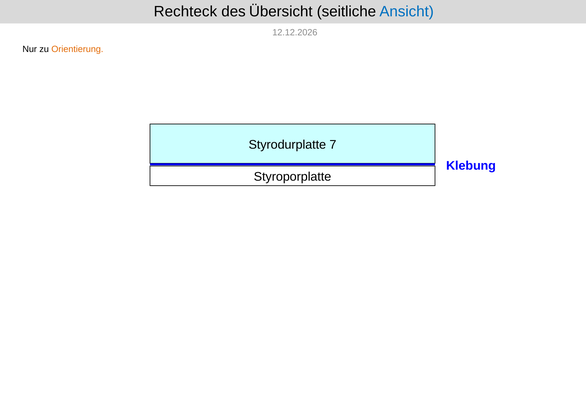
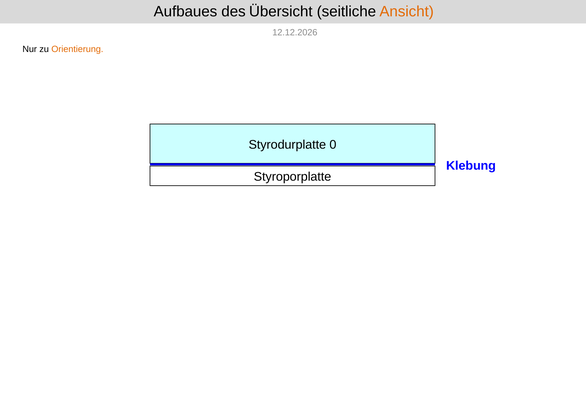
Rechteck: Rechteck -> Aufbaues (185, 12)
Ansicht colour: blue -> orange (407, 12)
7: 7 -> 0 (333, 144)
